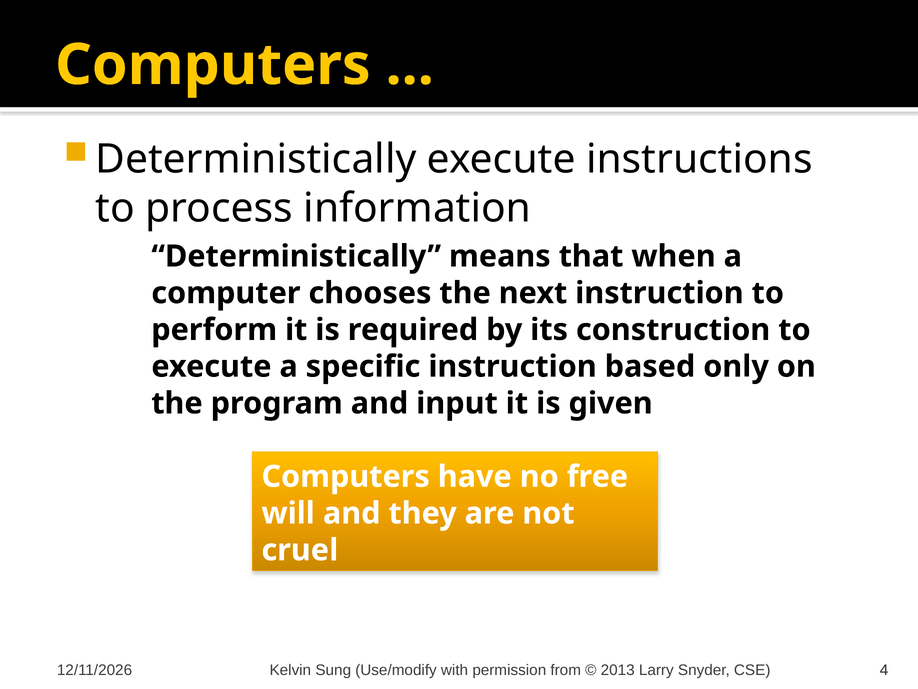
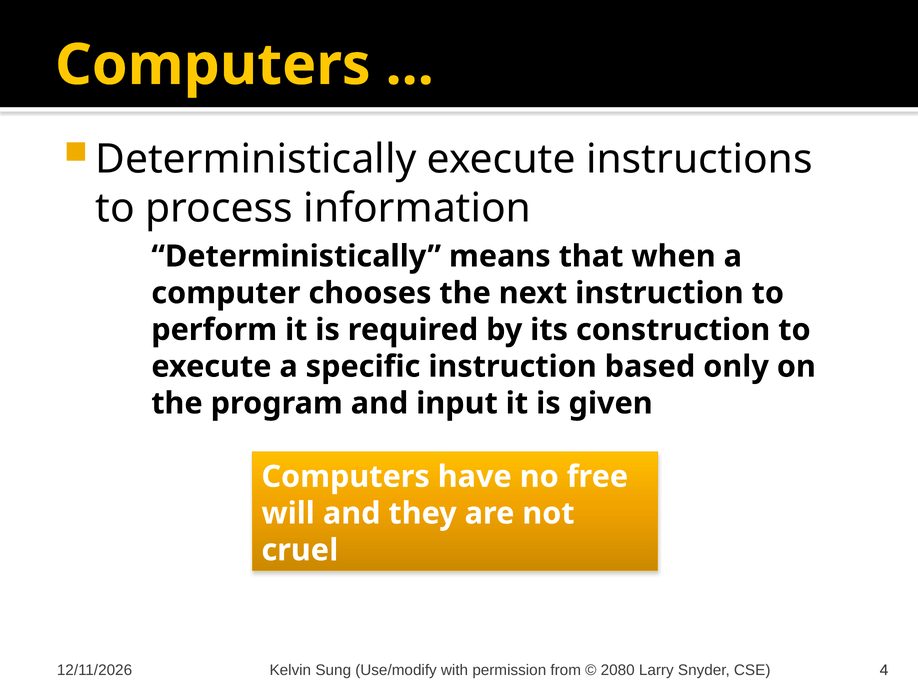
2013: 2013 -> 2080 (618, 670)
